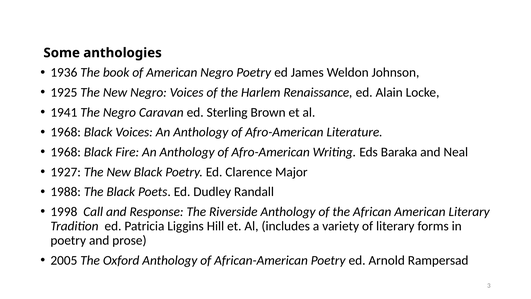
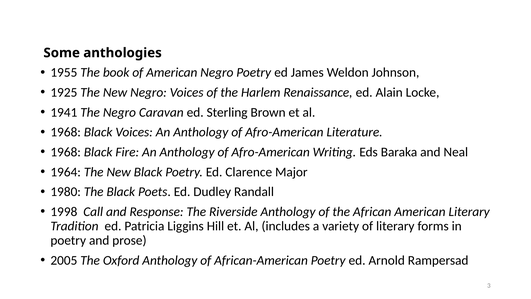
1936: 1936 -> 1955 (64, 73)
1927: 1927 -> 1964 (66, 172)
1988: 1988 -> 1980 (66, 192)
